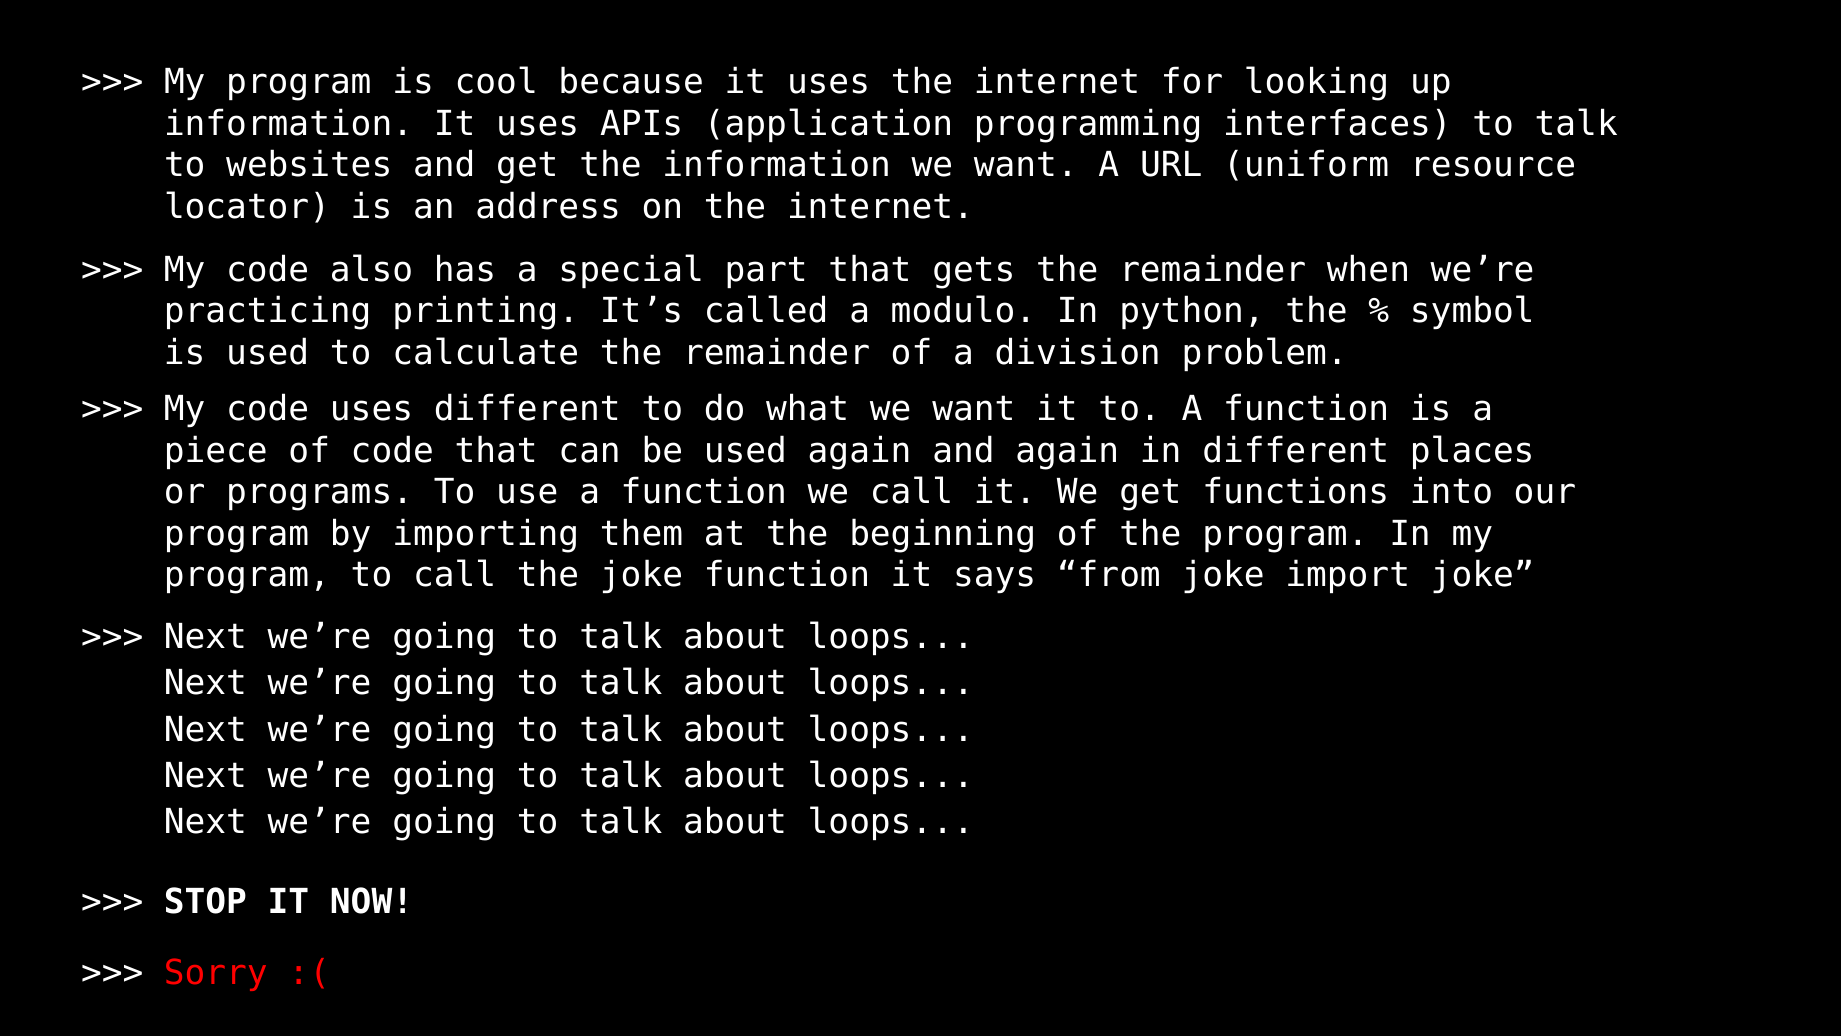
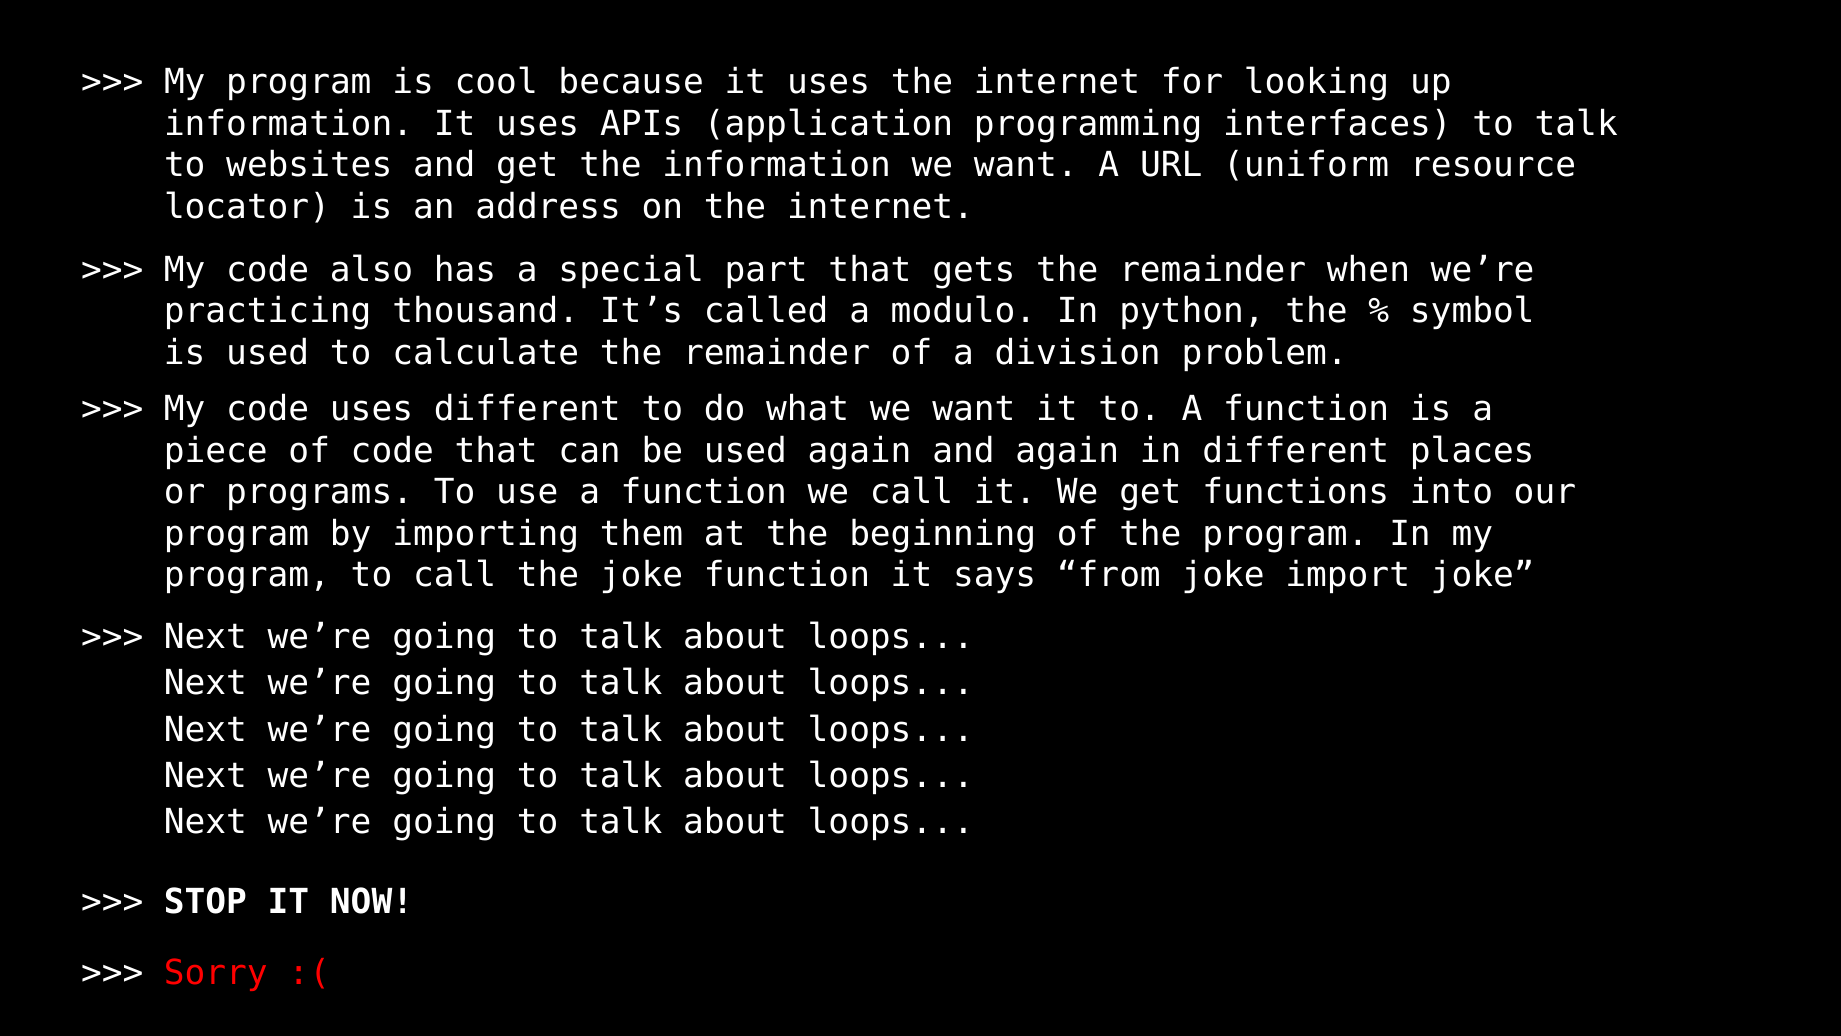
printing: printing -> thousand (486, 311)
